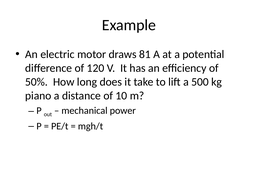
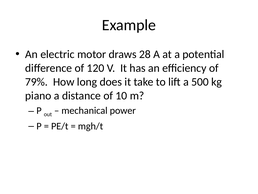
81: 81 -> 28 (145, 54)
50%: 50% -> 79% (37, 82)
